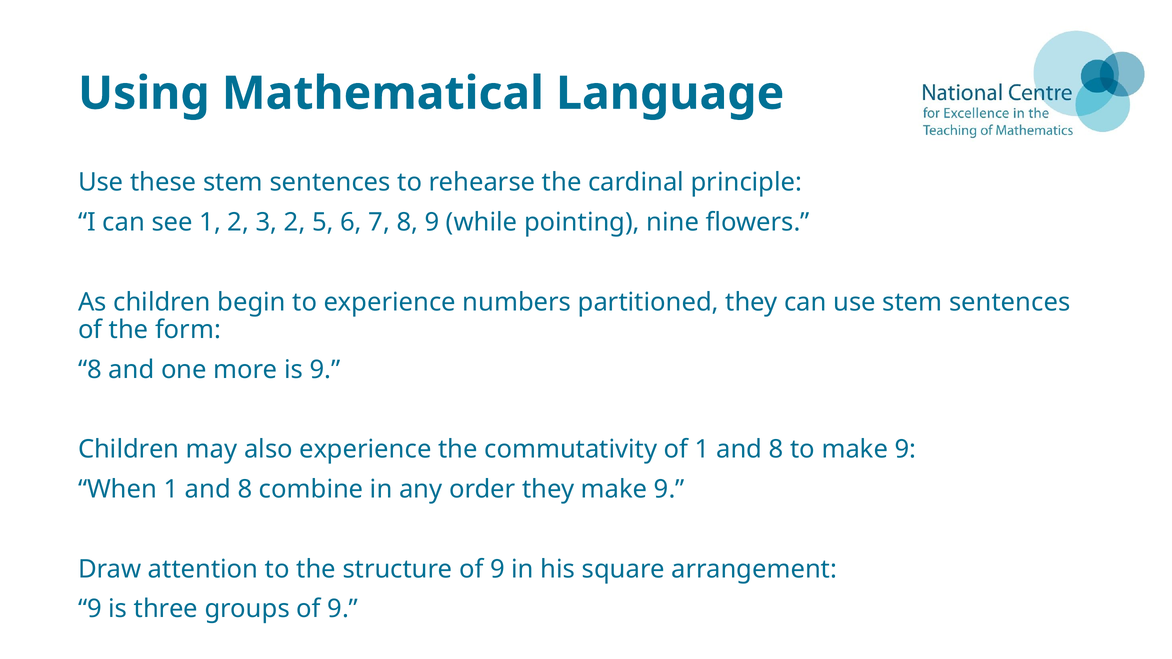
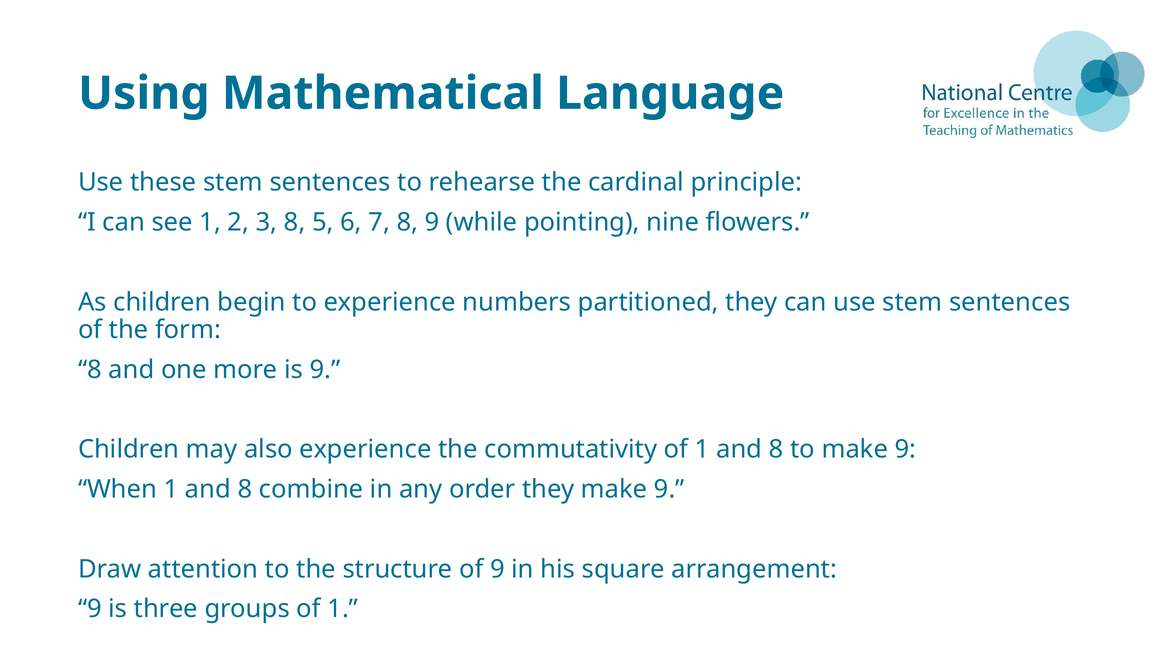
3 2: 2 -> 8 (295, 222)
groups of 9: 9 -> 1 (343, 609)
